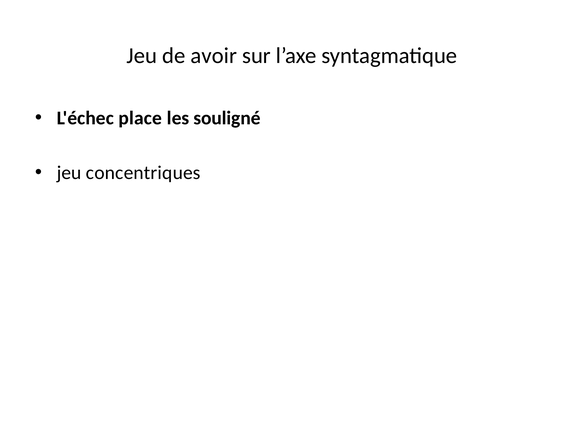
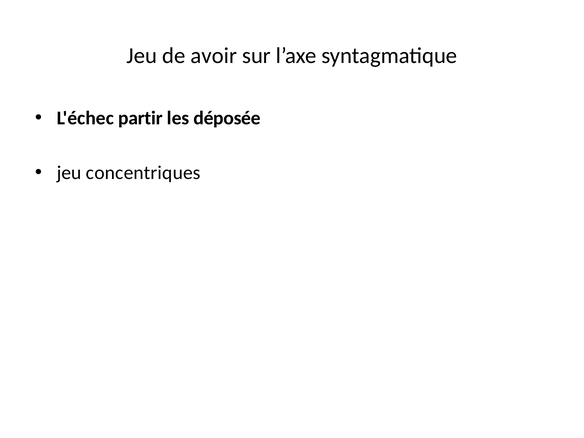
place: place -> partir (140, 118)
souligné: souligné -> déposée (227, 118)
